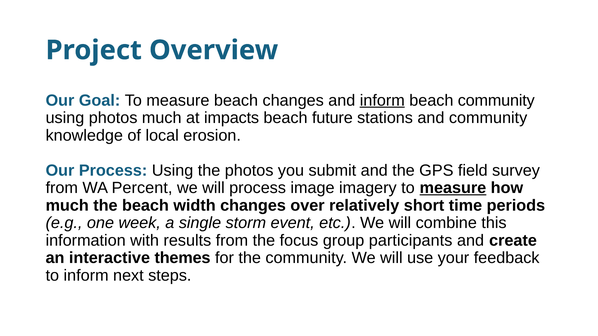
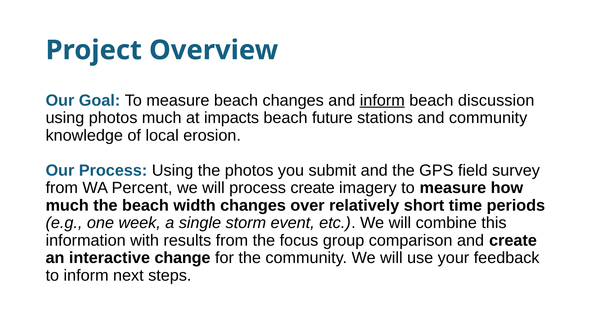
beach community: community -> discussion (496, 100)
process image: image -> create (313, 188)
measure underline: present -> none (453, 188)
participants: participants -> comparison (411, 241)
themes: themes -> change (182, 258)
